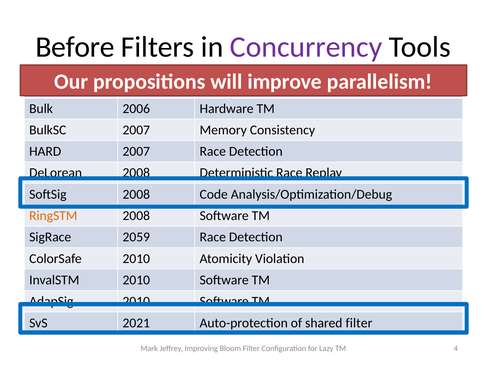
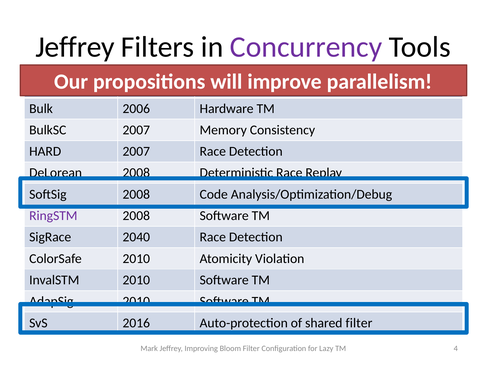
Before: Before -> Jeffrey (75, 47)
RingSTM colour: orange -> purple (53, 216)
2059: 2059 -> 2040 (136, 237)
2021: 2021 -> 2016 (136, 323)
